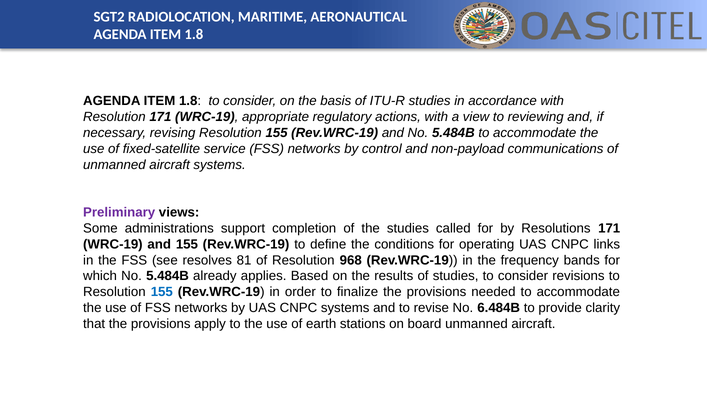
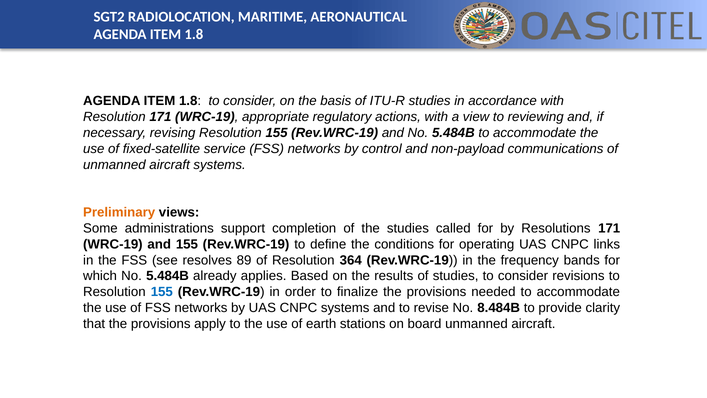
Preliminary colour: purple -> orange (119, 212)
81: 81 -> 89 (244, 260)
968: 968 -> 364 (351, 260)
6.484B: 6.484B -> 8.484B (499, 308)
